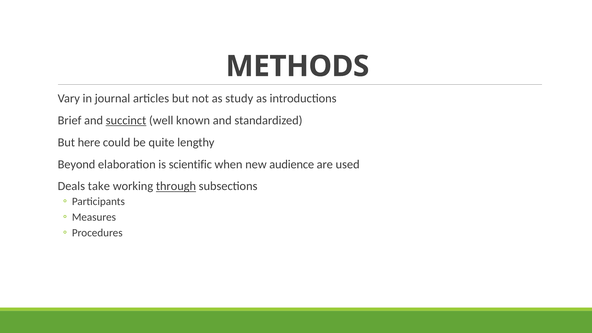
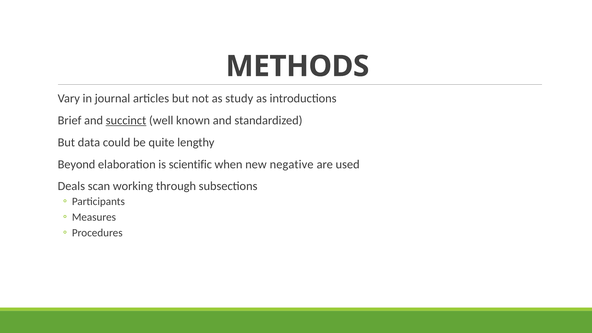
here: here -> data (89, 142)
audience: audience -> negative (292, 164)
take: take -> scan (99, 186)
through underline: present -> none (176, 186)
